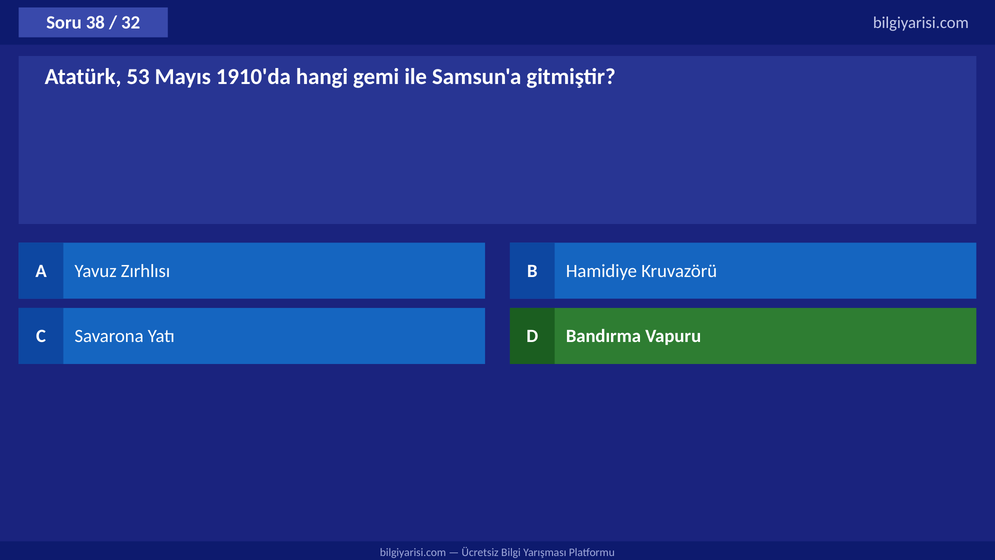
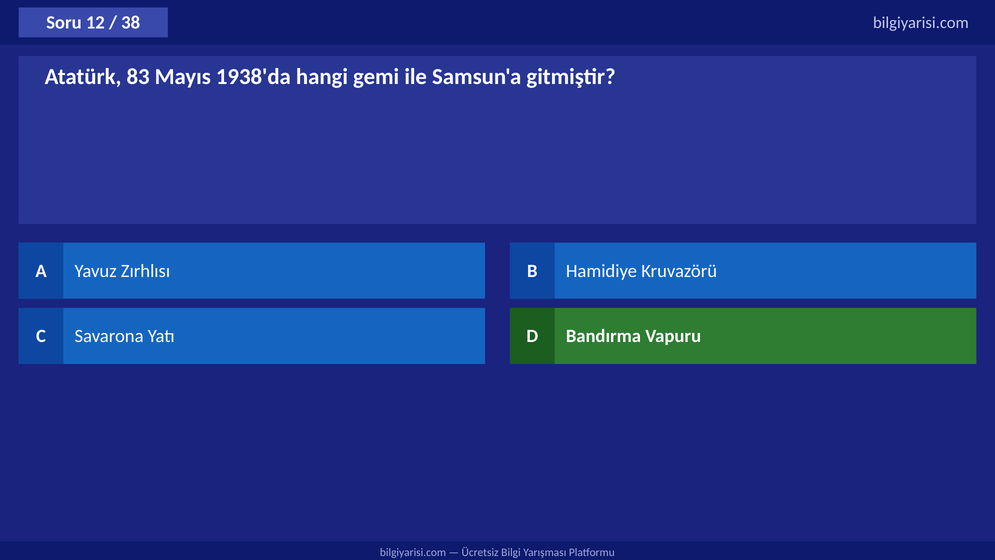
38: 38 -> 12 (95, 23)
32: 32 -> 38 (131, 23)
53: 53 -> 83 (138, 77)
1910'da: 1910'da -> 1938'da (253, 77)
